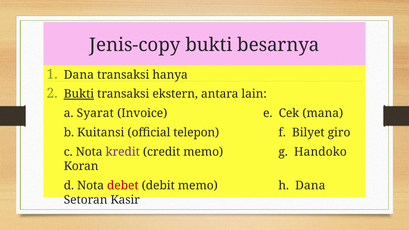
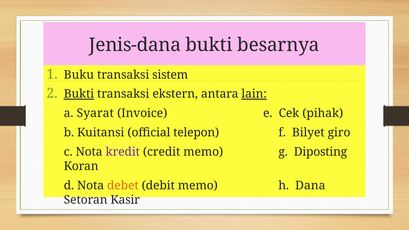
Jenis-copy: Jenis-copy -> Jenis-dana (135, 45)
Dana: Dana -> Buku (79, 75)
hanya: hanya -> sistem (170, 75)
lain underline: none -> present (254, 94)
mana: mana -> pihak (323, 113)
Handoko: Handoko -> Diposting (321, 152)
debet colour: red -> orange (123, 185)
